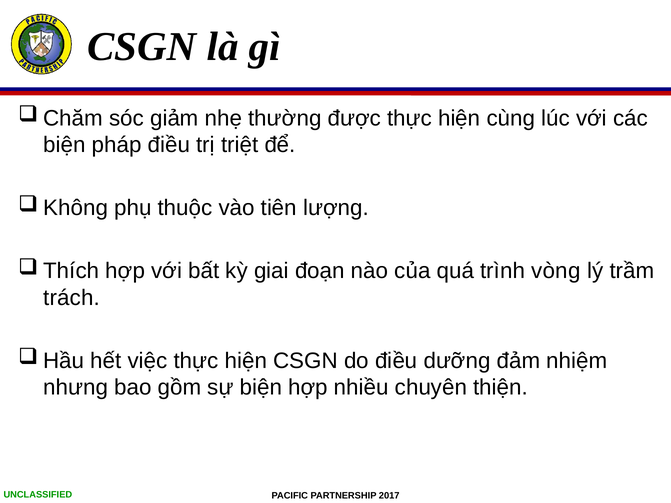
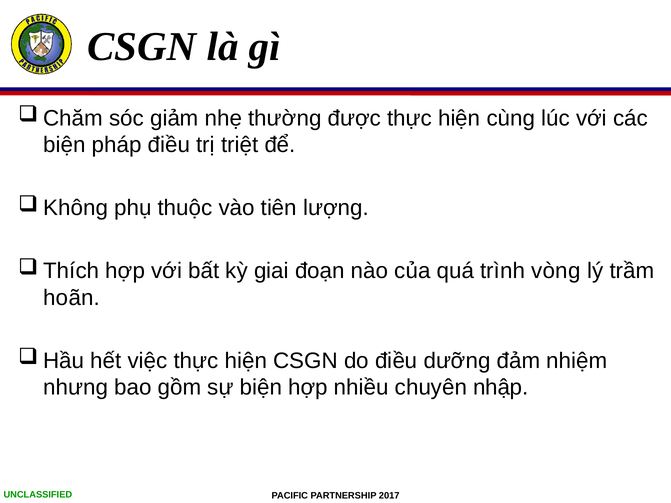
trách: trách -> hoãn (72, 298)
thiện: thiện -> nhập (501, 388)
